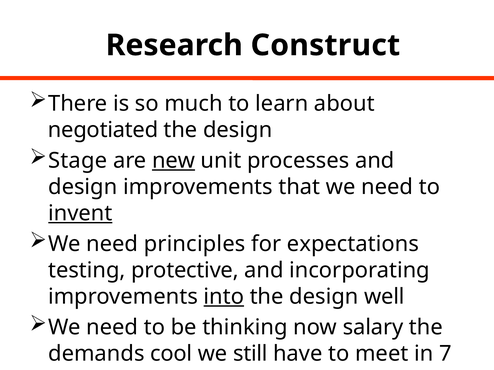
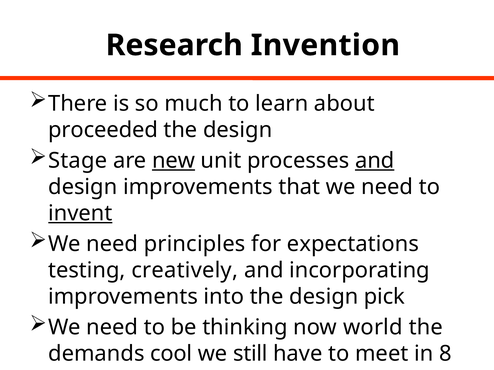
Construct: Construct -> Invention (325, 45)
negotiated: negotiated -> proceeded (103, 130)
and underline: none -> present (375, 161)
protective: protective -> creatively (185, 271)
into underline: present -> none (224, 297)
well: well -> pick (384, 297)
salary: salary -> world (373, 328)
7: 7 -> 8 (445, 354)
